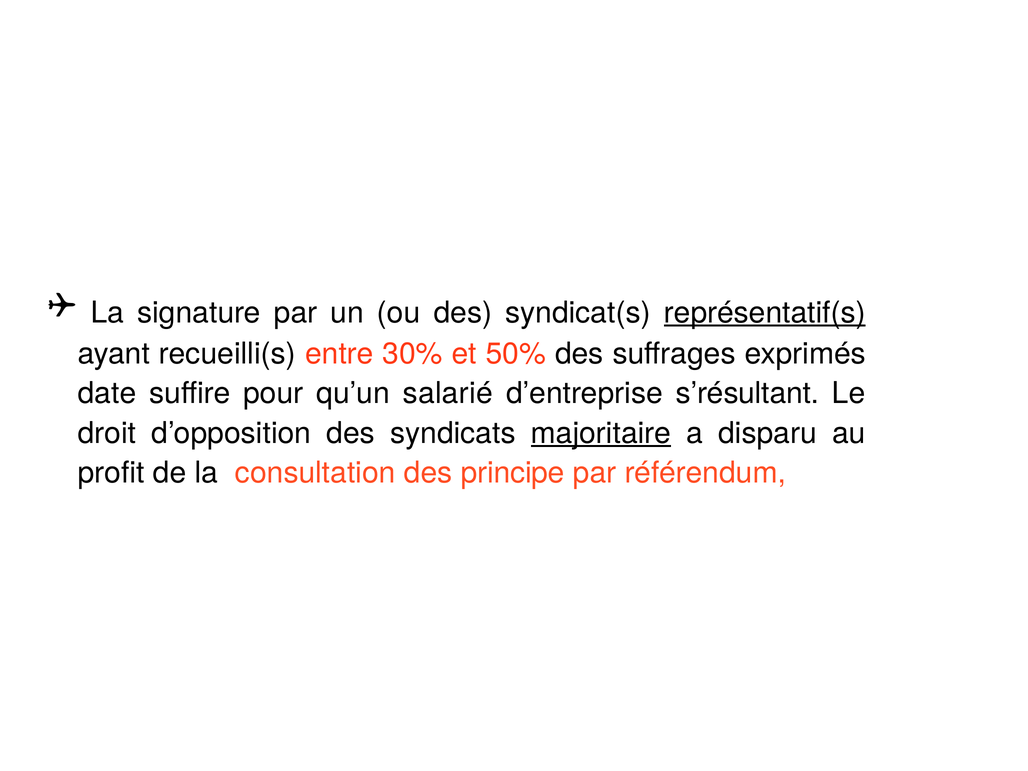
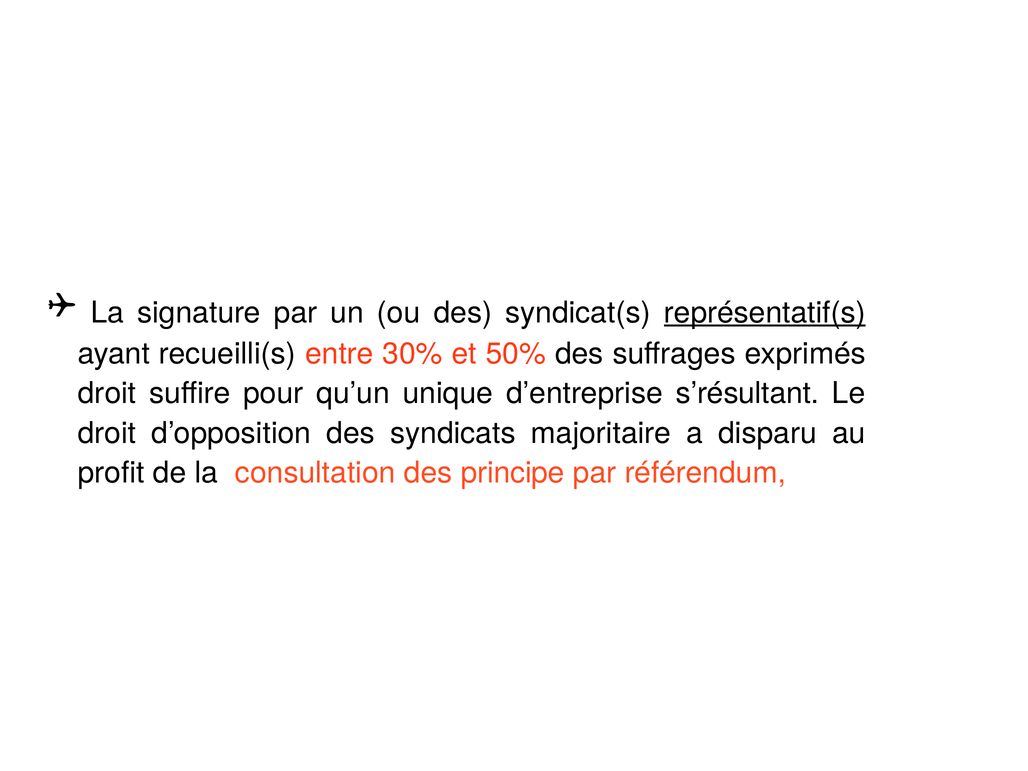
date: date -> droit (107, 393)
salarié: salarié -> unique (448, 393)
majoritaire underline: present -> none (601, 433)
